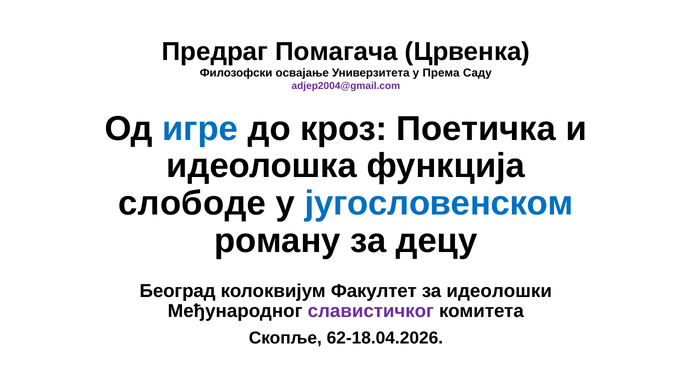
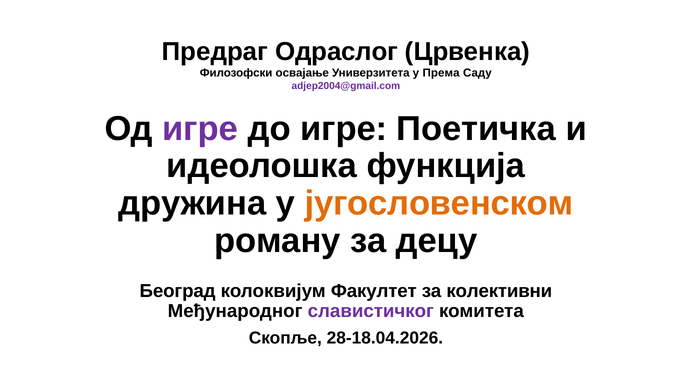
Помагача: Помагача -> Одраслог (337, 52)
игре colour: blue -> purple (200, 129)
до кроз: кроз -> игре (344, 129)
слободе: слободе -> дружина (192, 203)
југословенском colour: blue -> orange (439, 203)
идеолошки: идеолошки -> колективни (499, 291)
62-18.04.2026: 62-18.04.2026 -> 28-18.04.2026 (385, 338)
